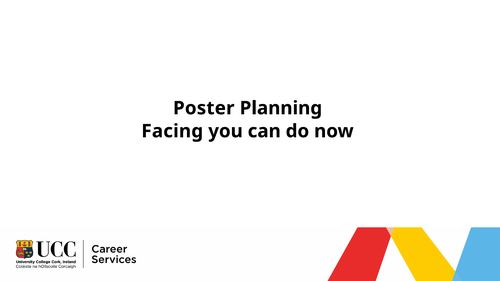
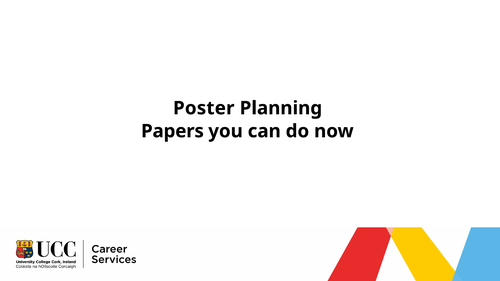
Facing: Facing -> Papers (172, 131)
